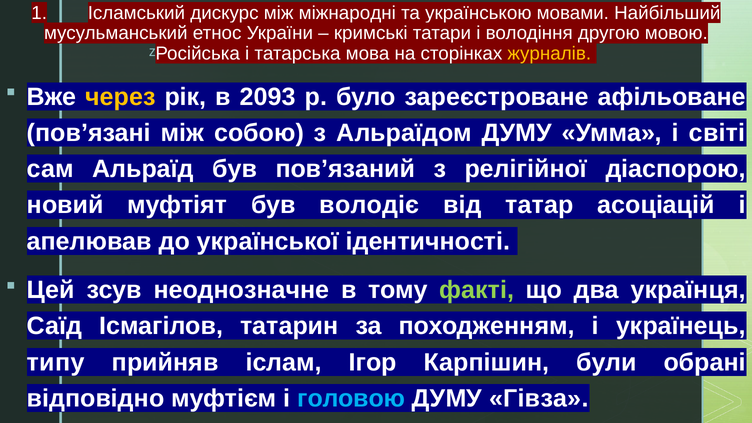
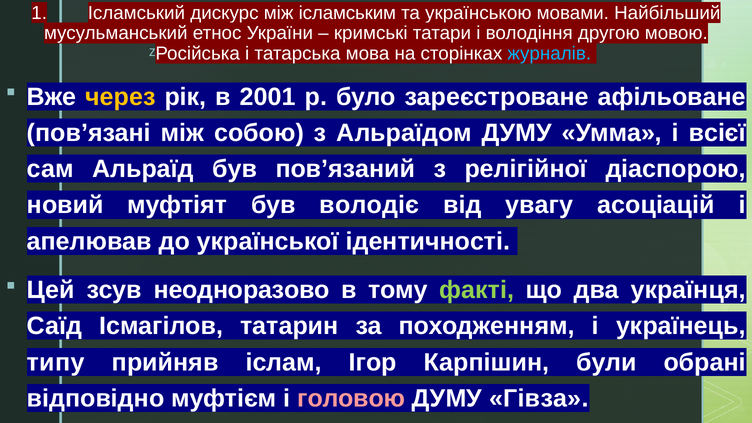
міжнародні: міжнародні -> ісламським (347, 13)
журналів colour: yellow -> light blue (549, 53)
2093: 2093 -> 2001 (268, 97)
світі: світі -> всієї (717, 133)
татар: татар -> увагу (539, 205)
неоднозначне: неоднозначне -> неодноразово (242, 290)
головою colour: light blue -> pink (351, 398)
